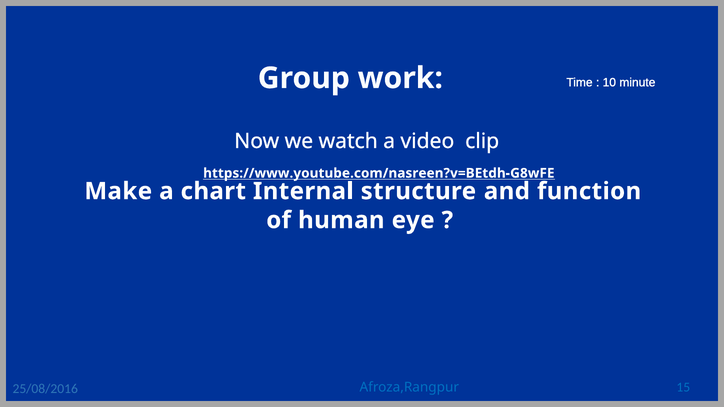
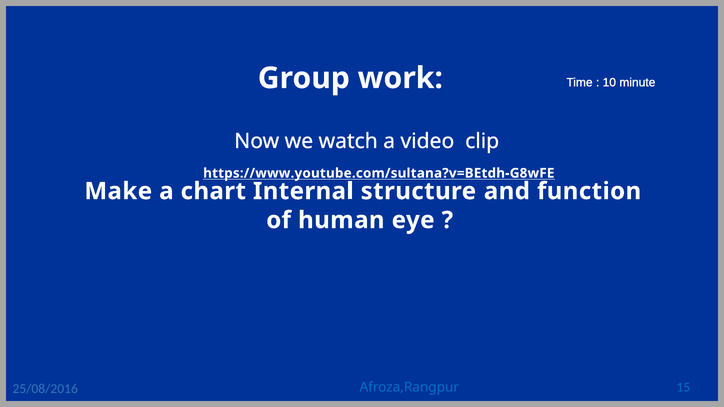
https://www.youtube.com/nasreen?v=BEtdh-G8wFE: https://www.youtube.com/nasreen?v=BEtdh-G8wFE -> https://www.youtube.com/sultana?v=BEtdh-G8wFE (379, 173)
